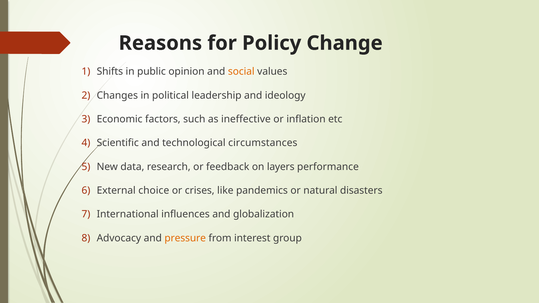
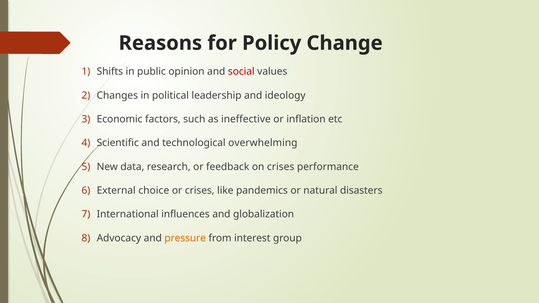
social colour: orange -> red (241, 72)
circumstances: circumstances -> overwhelming (263, 143)
on layers: layers -> crises (281, 167)
